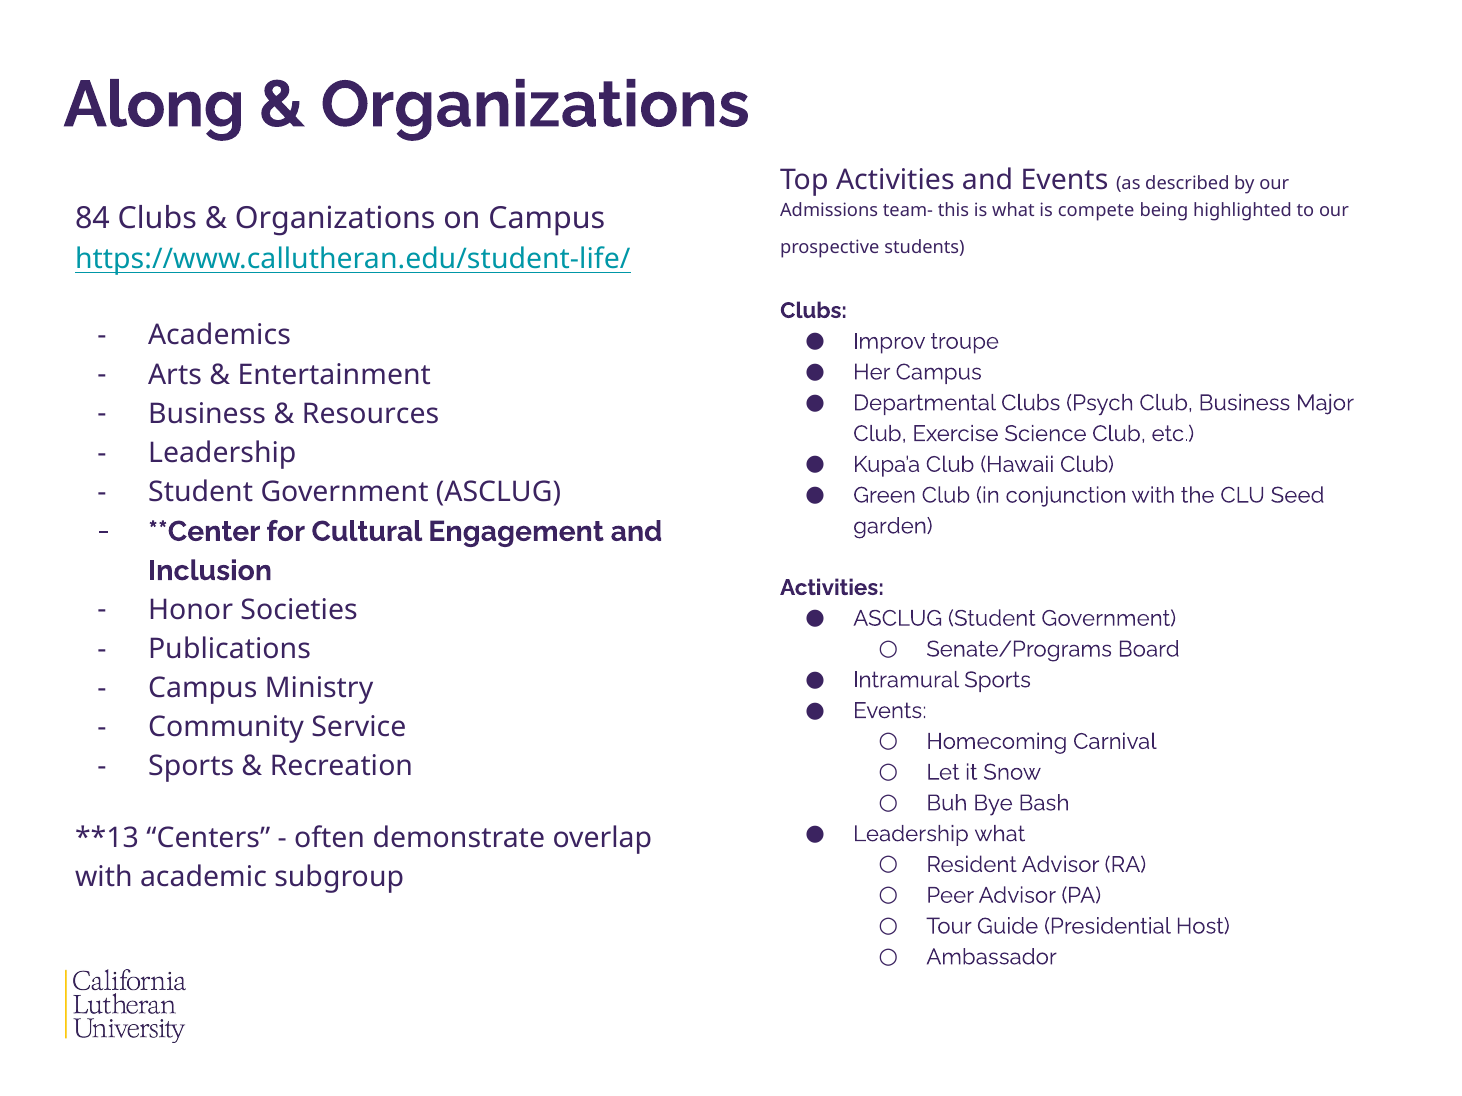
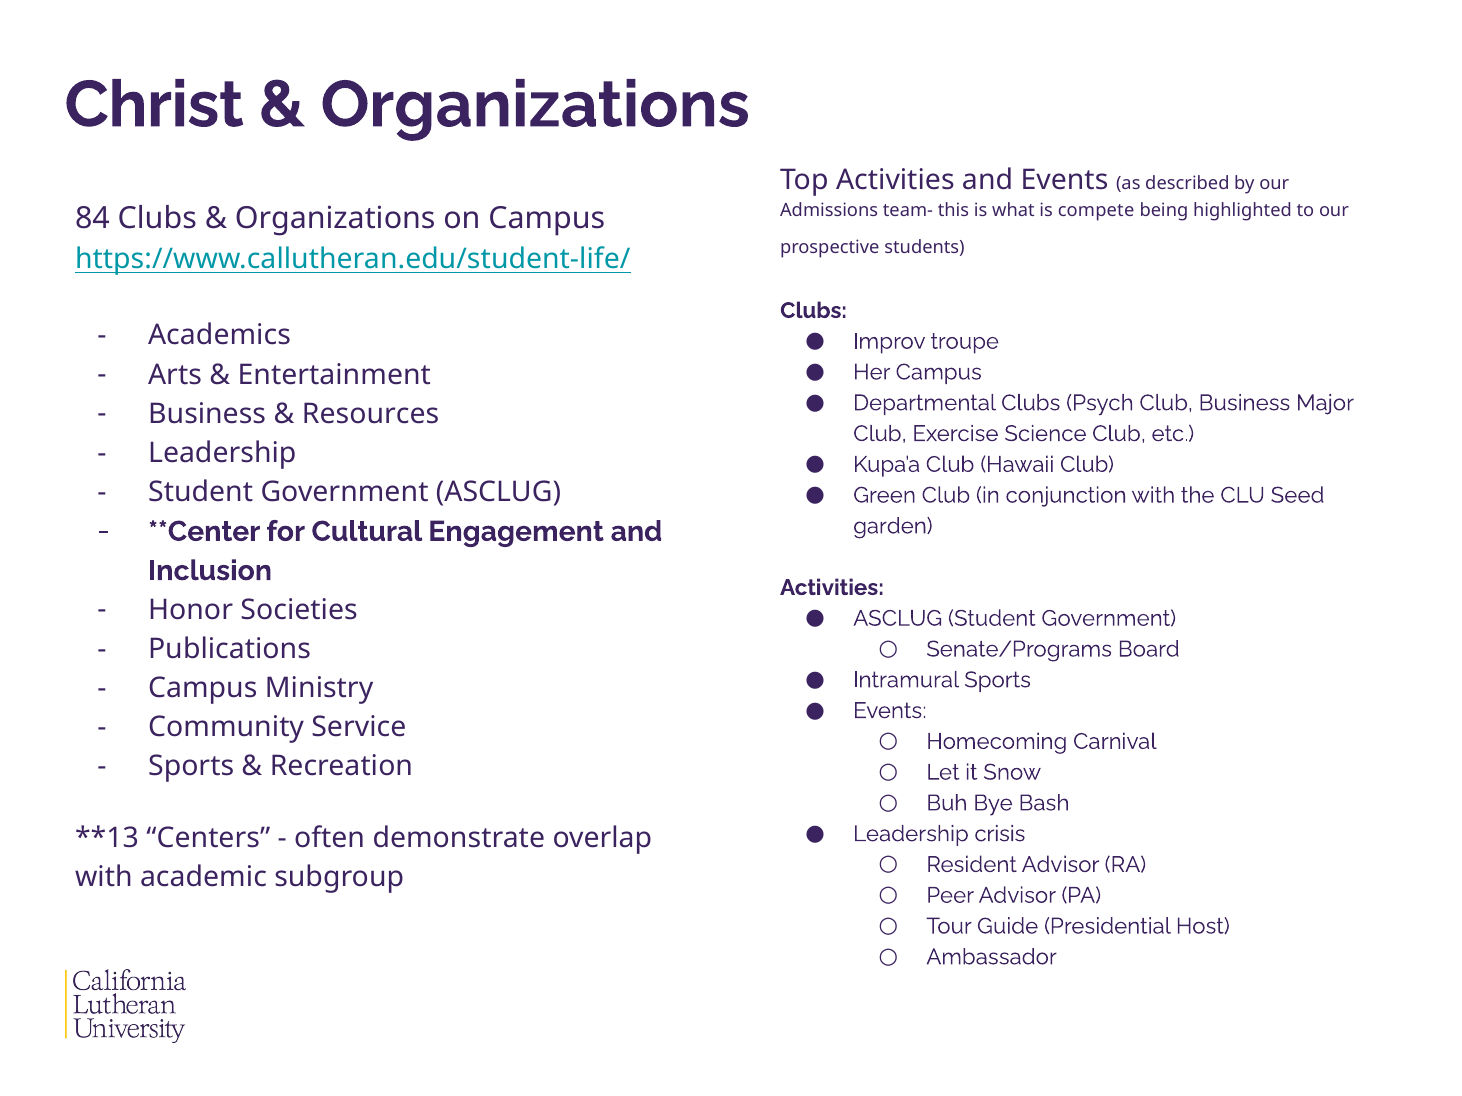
Along: Along -> Christ (154, 105)
Leadership what: what -> crisis (1000, 834)
